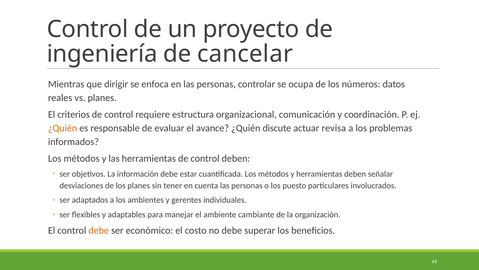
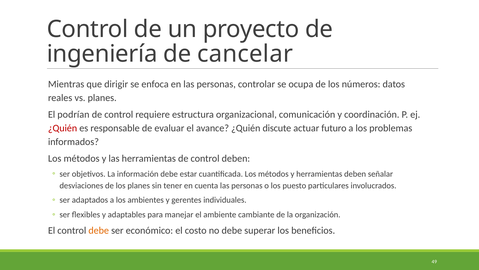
criterios: criterios -> podrían (73, 114)
¿Quién colour: orange -> red (63, 128)
revisa: revisa -> futuro (334, 128)
